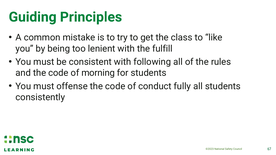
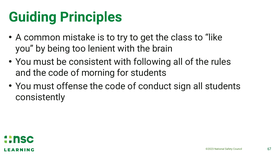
fulfill: fulfill -> brain (162, 49)
fully: fully -> sign (182, 86)
